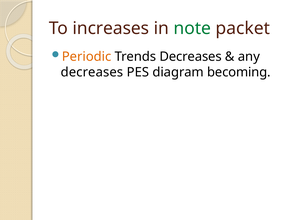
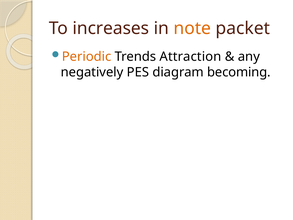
note colour: green -> orange (192, 28)
Trends Decreases: Decreases -> Attraction (190, 57)
decreases: decreases -> negatively (92, 72)
